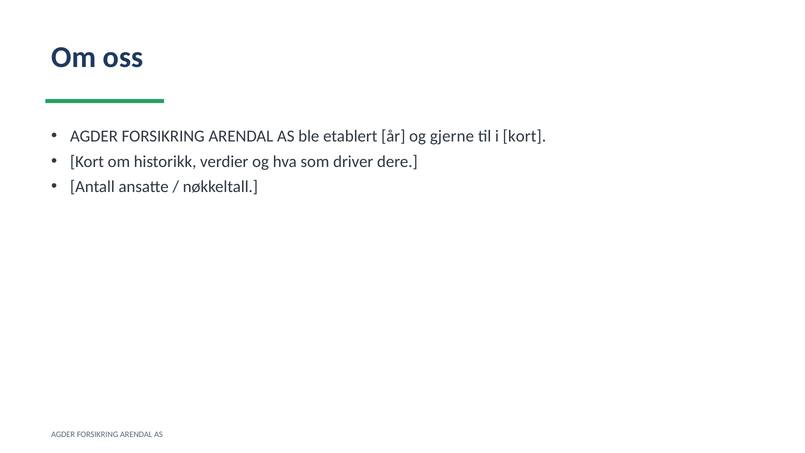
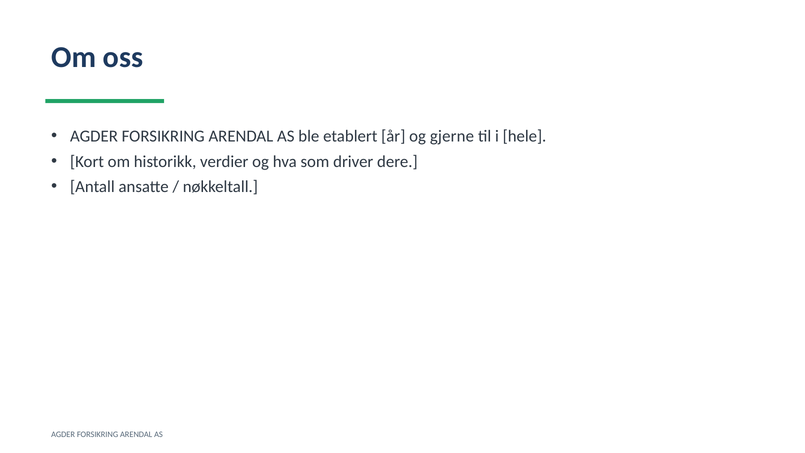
i kort: kort -> hele (525, 136)
